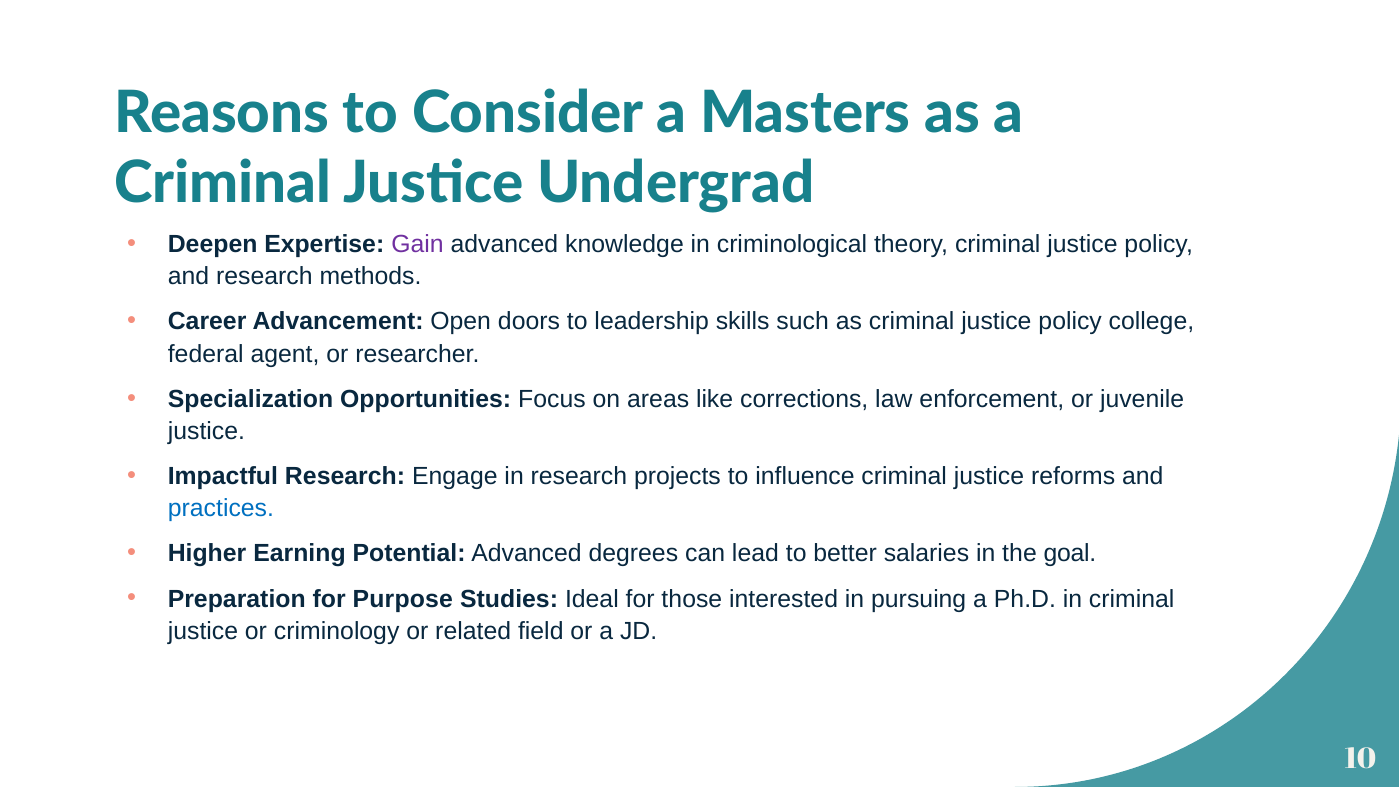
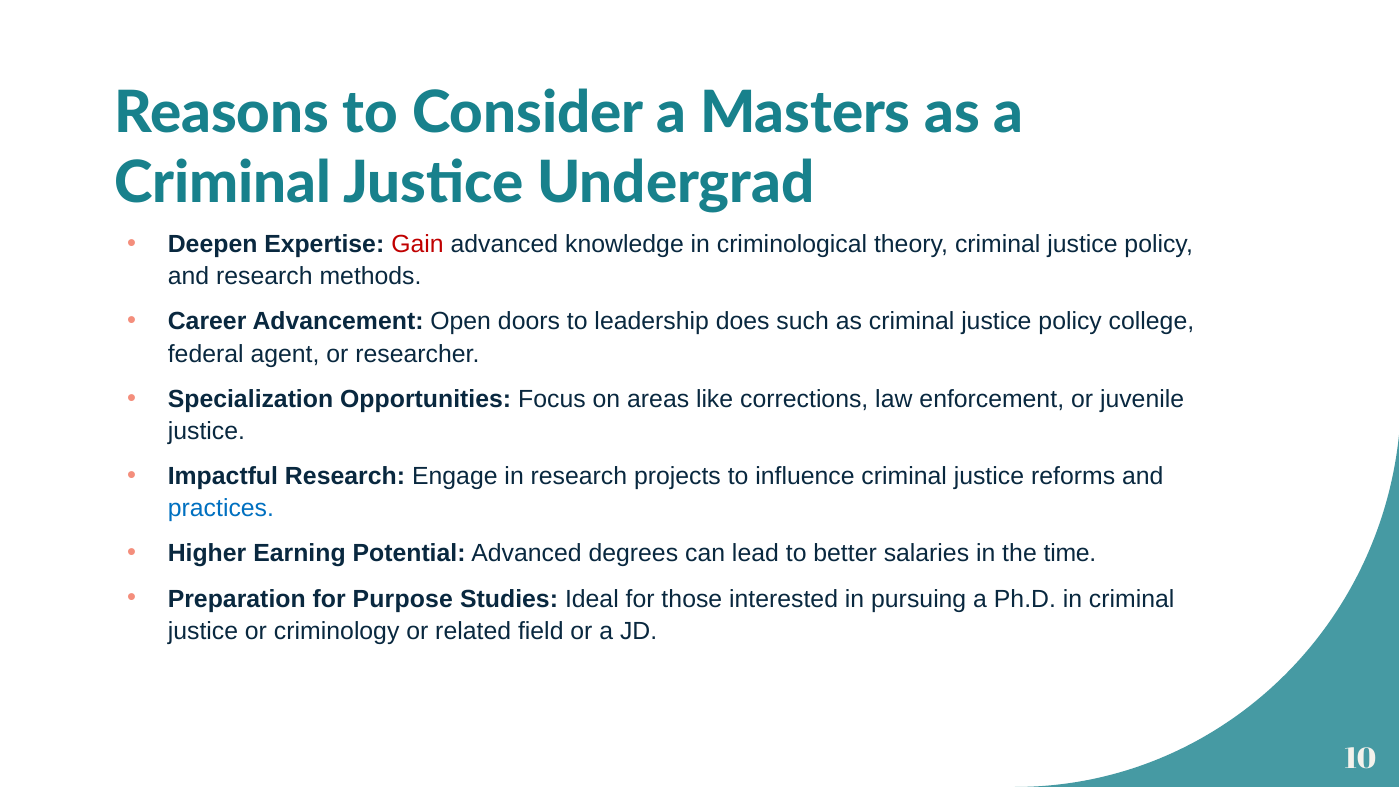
Gain colour: purple -> red (418, 244)
skills: skills -> does (743, 322)
goal: goal -> time (1070, 554)
